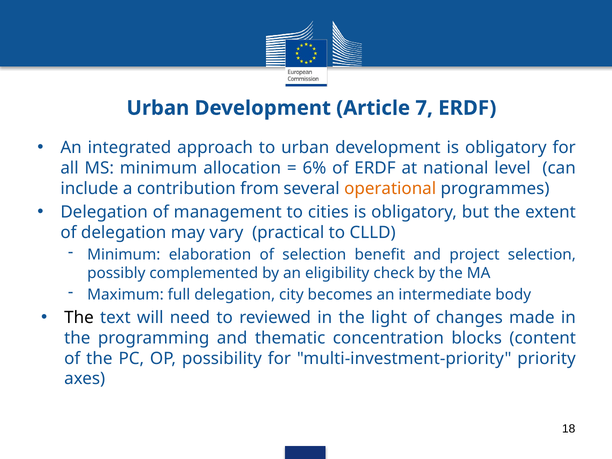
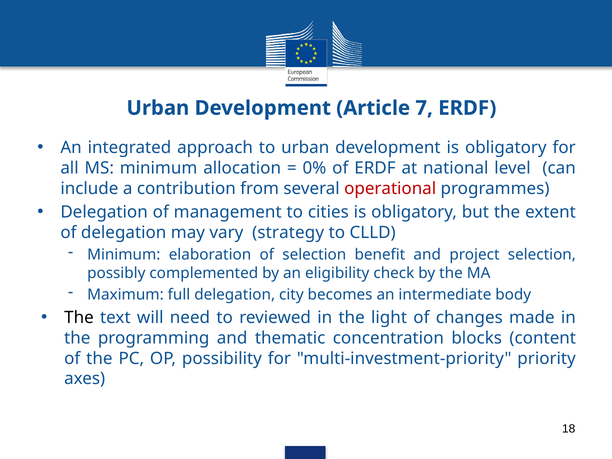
6%: 6% -> 0% (314, 168)
operational colour: orange -> red (390, 188)
practical: practical -> strategy (288, 233)
